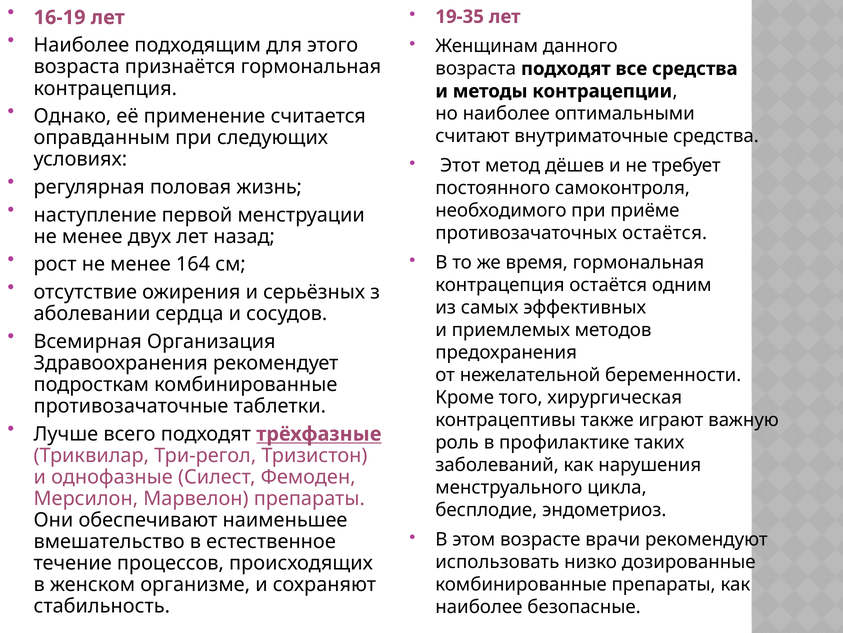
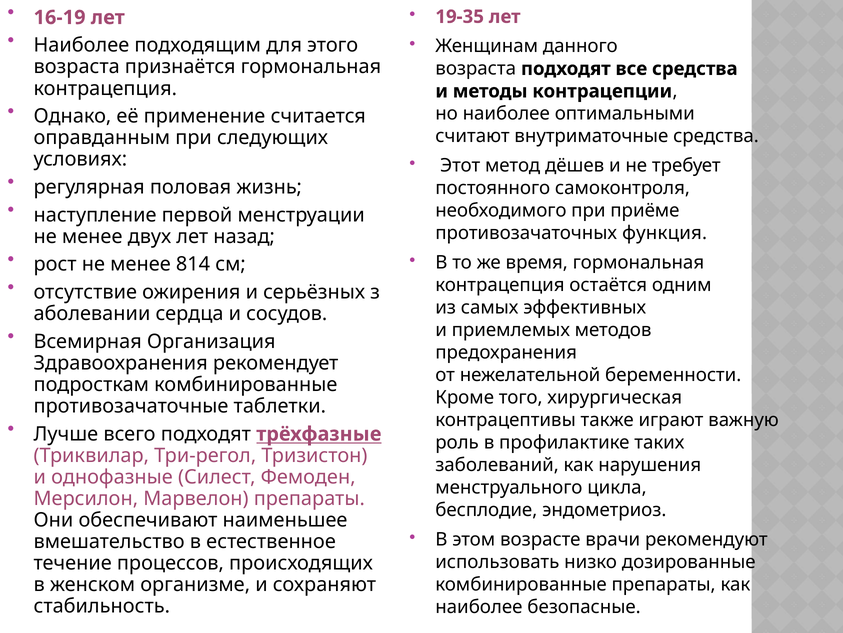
противозачаточных остаётся: остаётся -> функция (665, 233)
164: 164 -> 814 (193, 264)
